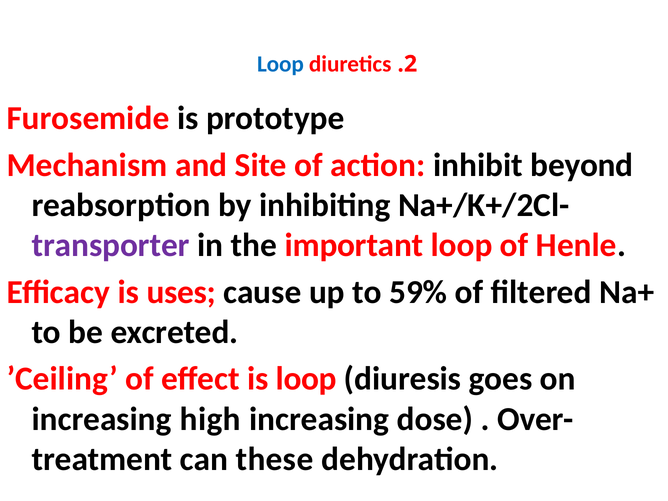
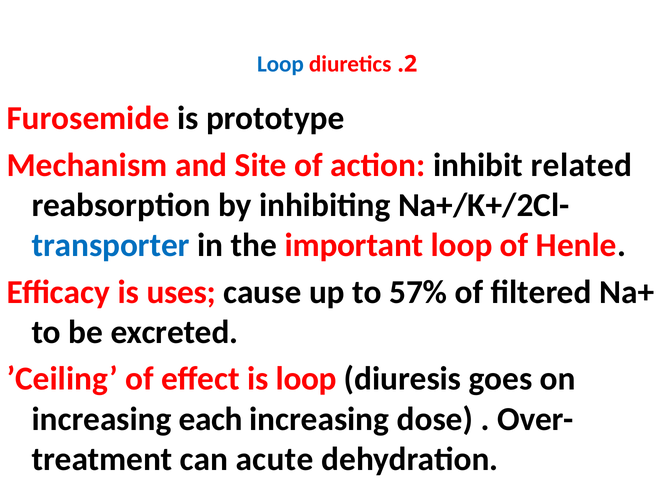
beyond: beyond -> related (582, 165)
transporter colour: purple -> blue (111, 245)
59%: 59% -> 57% (418, 292)
high: high -> each (211, 419)
these: these -> acute (275, 459)
